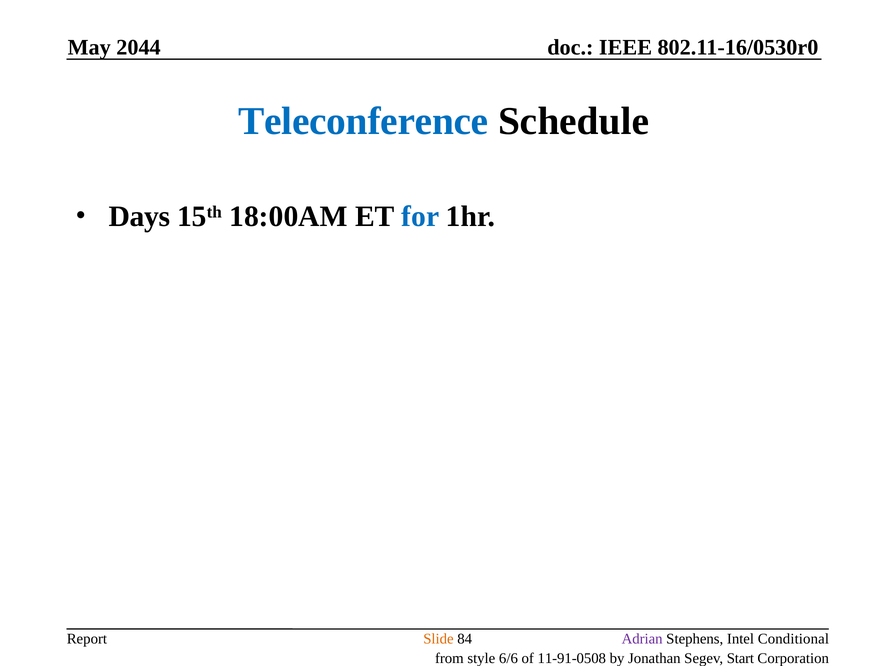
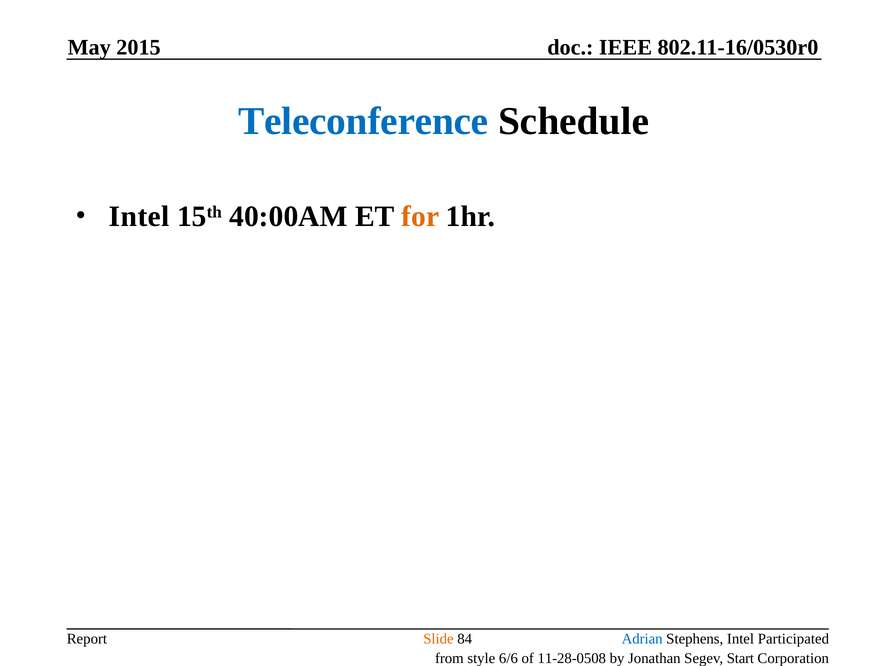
2044: 2044 -> 2015 (139, 47)
Days: Days -> Intel (139, 217)
18:00AM: 18:00AM -> 40:00AM (289, 217)
for colour: blue -> orange (420, 217)
Adrian colour: purple -> blue (642, 639)
Conditional: Conditional -> Participated (793, 639)
11-91-0508: 11-91-0508 -> 11-28-0508 (572, 658)
